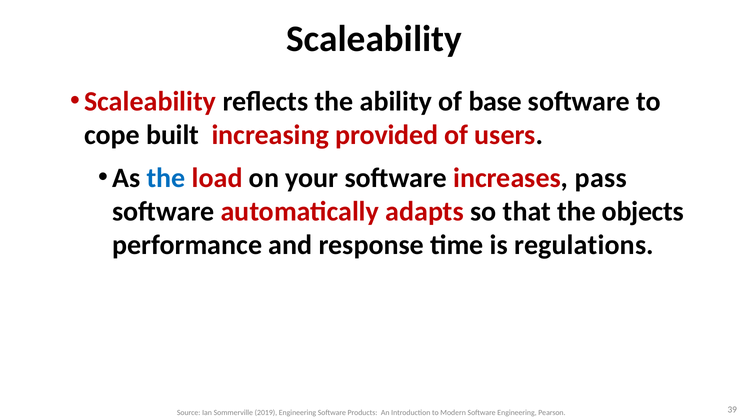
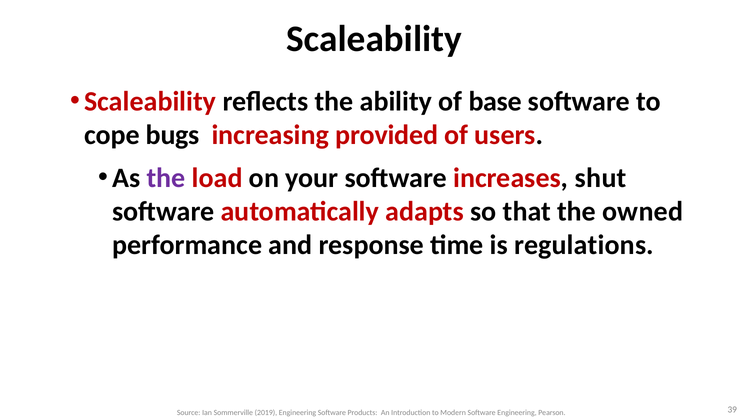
built: built -> bugs (173, 135)
the colour: blue -> purple (166, 178)
pass: pass -> shut (601, 178)
objects: objects -> owned (643, 212)
